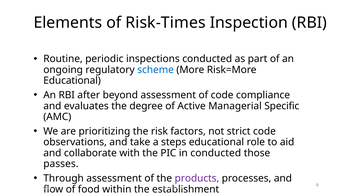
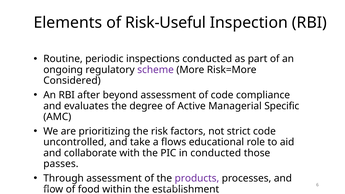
Risk-Times: Risk-Times -> Risk-Useful (166, 23)
scheme colour: blue -> purple (156, 70)
Educational: Educational -> Considered (72, 81)
observations: observations -> uncontrolled (75, 142)
steps: steps -> flows (174, 142)
